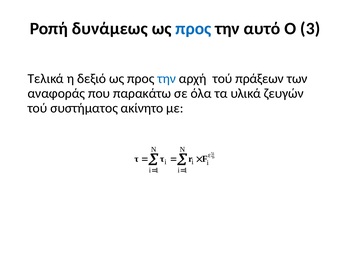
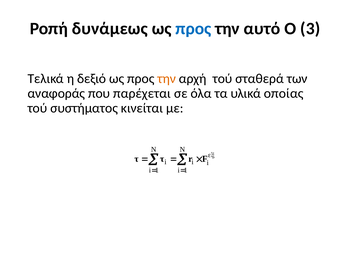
την colour: blue -> orange (167, 79)
πράξεων: πράξεων -> σταθερά (260, 79)
παρακάτω: παρακάτω -> παρέχεται (142, 94)
ζευγών: ζευγών -> οποίας (284, 94)
ακίνητο: ακίνητο -> κινείται (142, 108)
